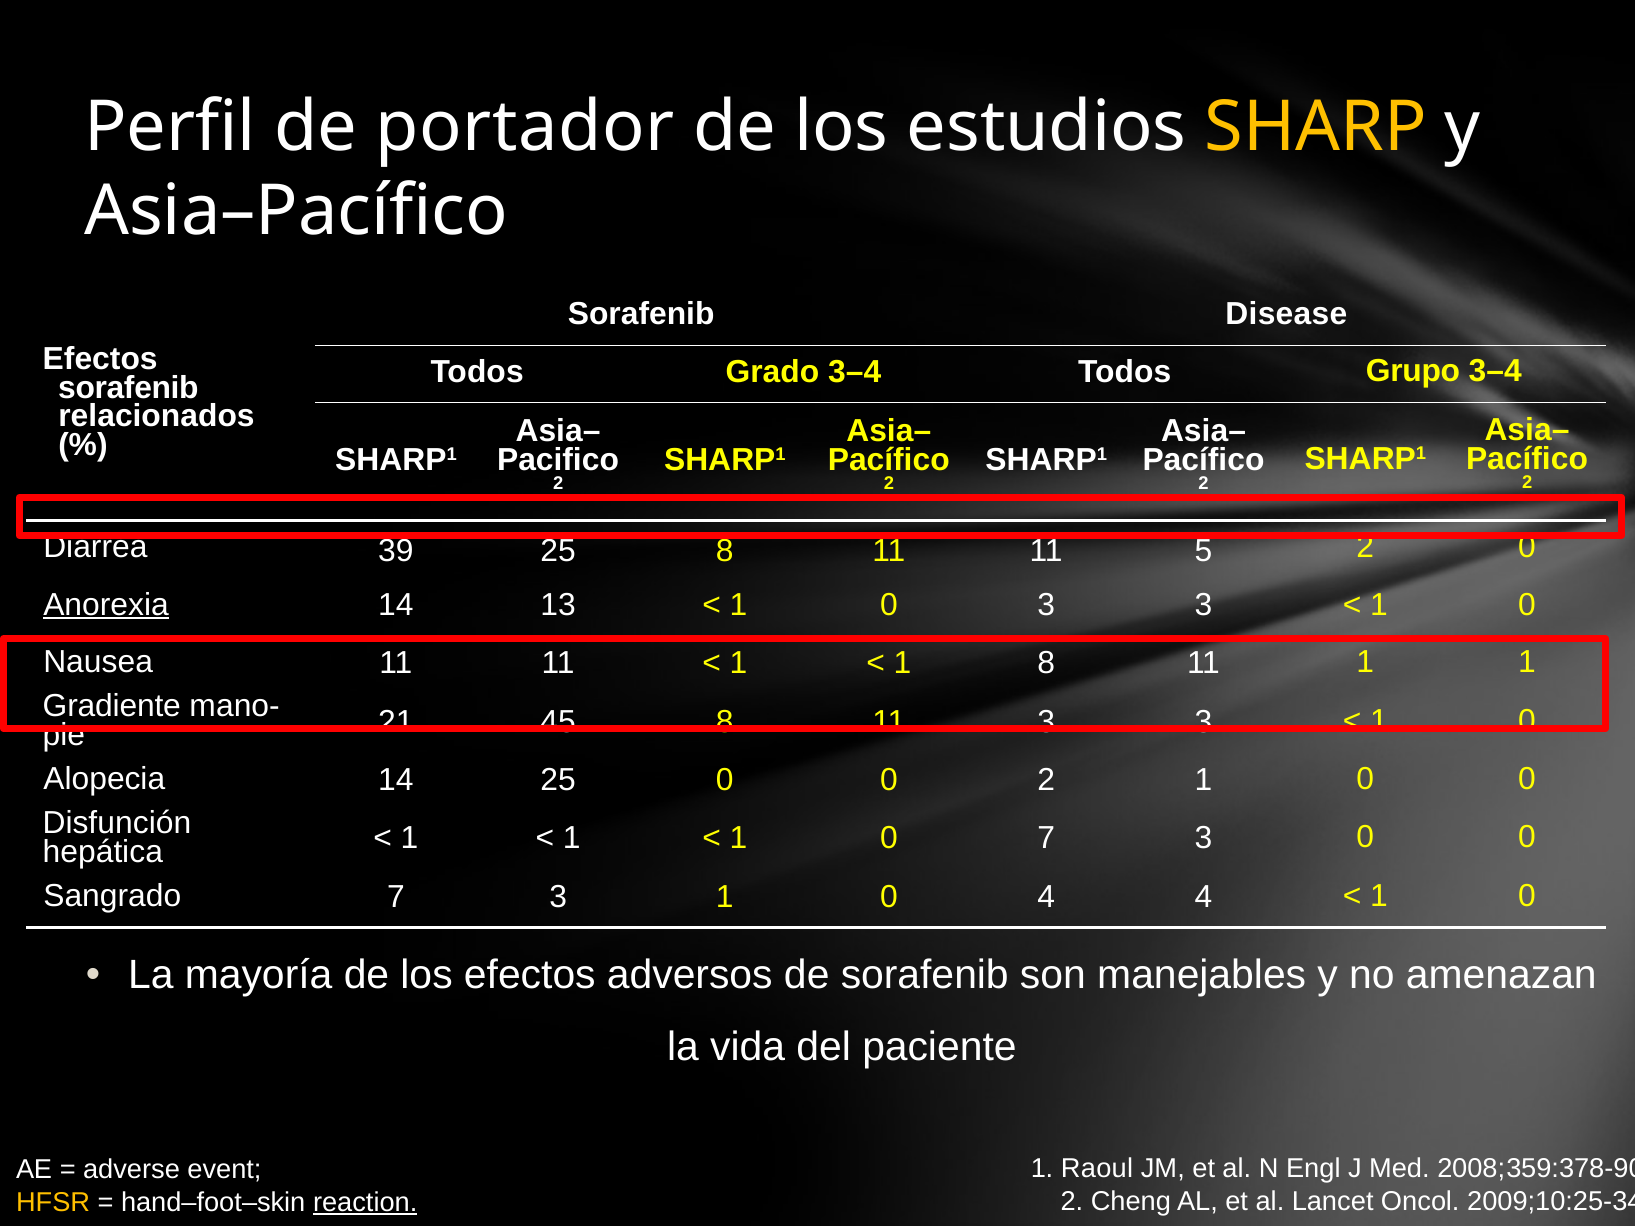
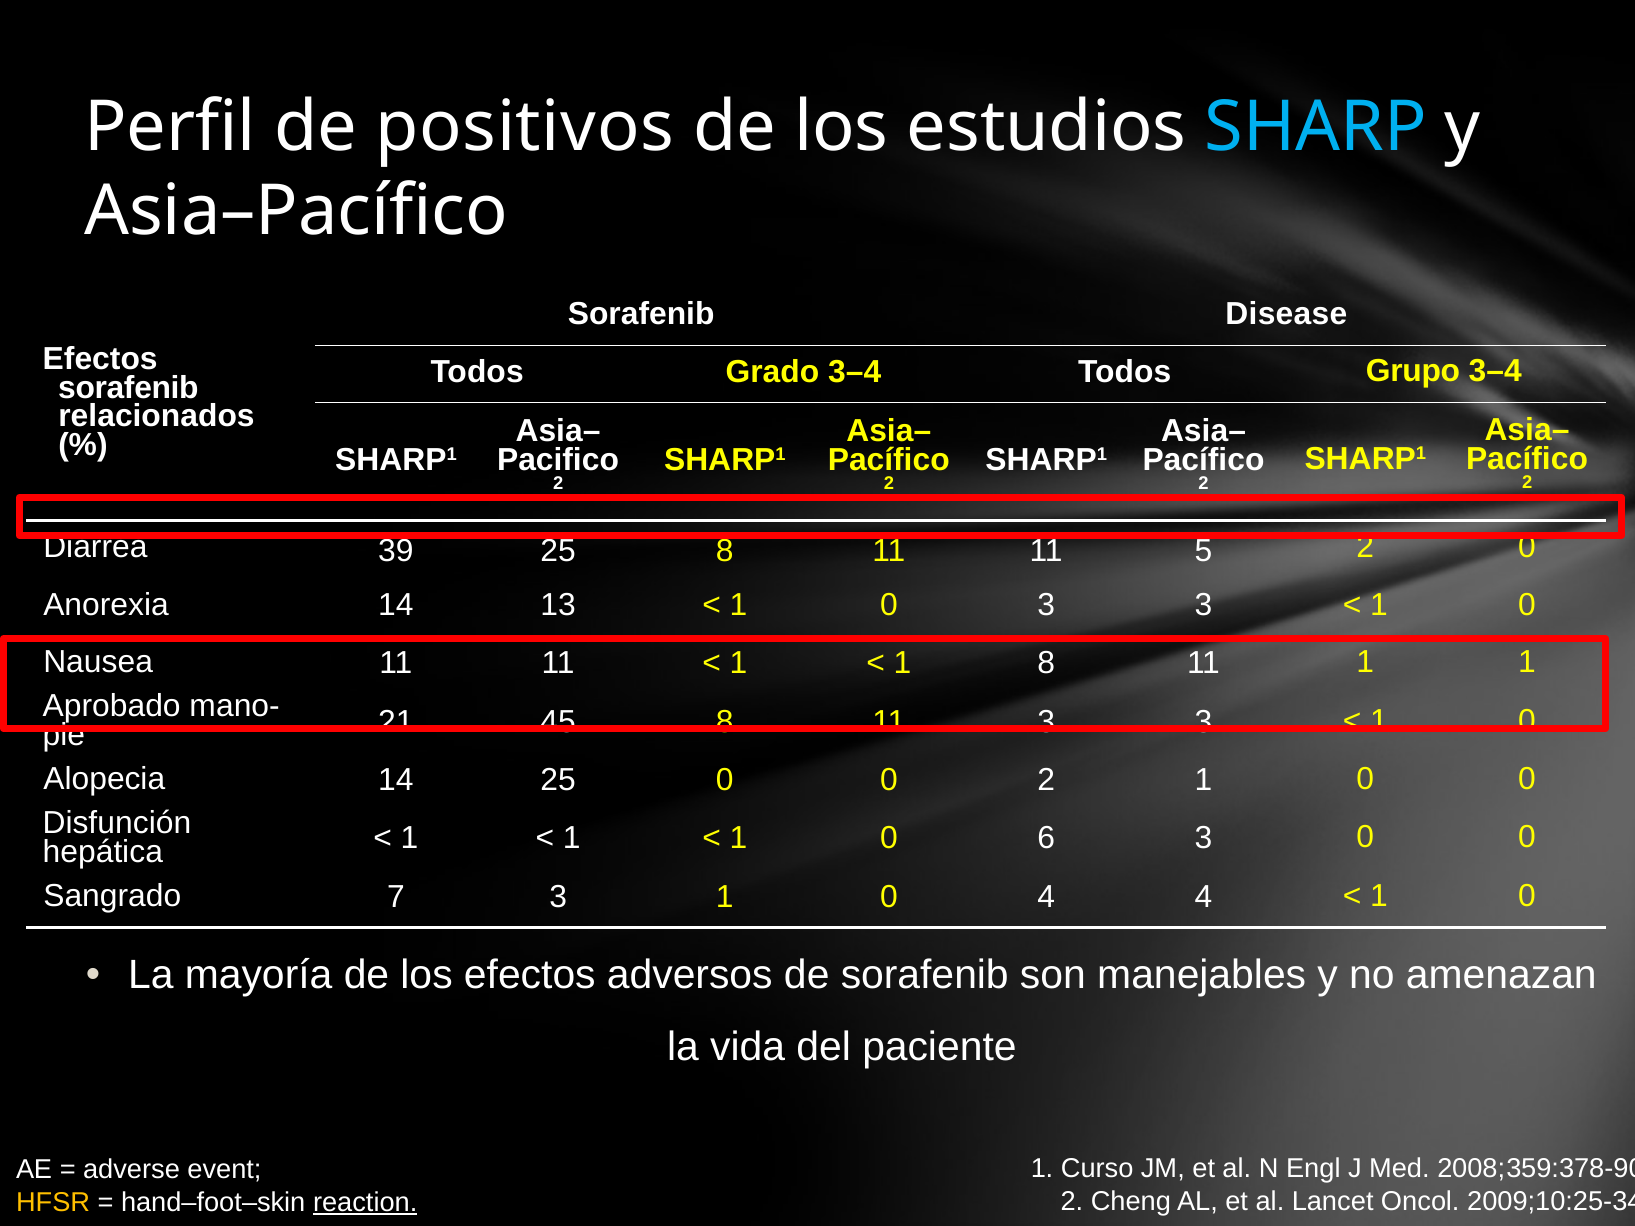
portador: portador -> positivos (525, 127)
SHARP colour: yellow -> light blue (1316, 127)
Anorexia underline: present -> none (106, 605)
Gradiente: Gradiente -> Aprobado (112, 707)
0 7: 7 -> 6 (1046, 838)
Raoul: Raoul -> Curso (1097, 1169)
